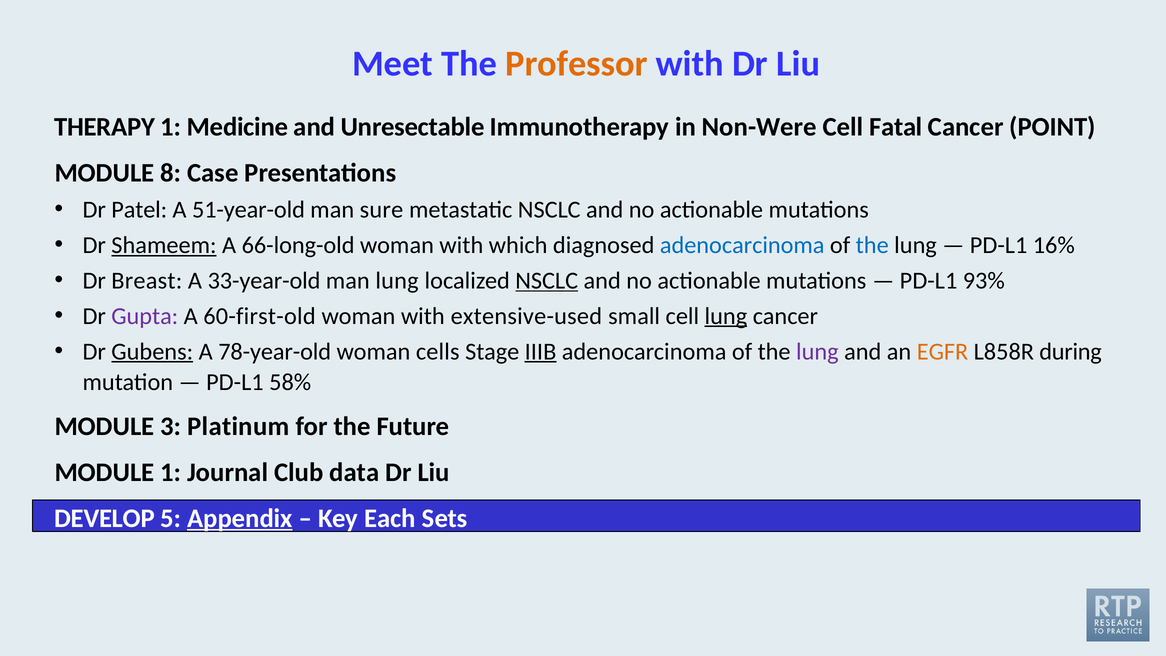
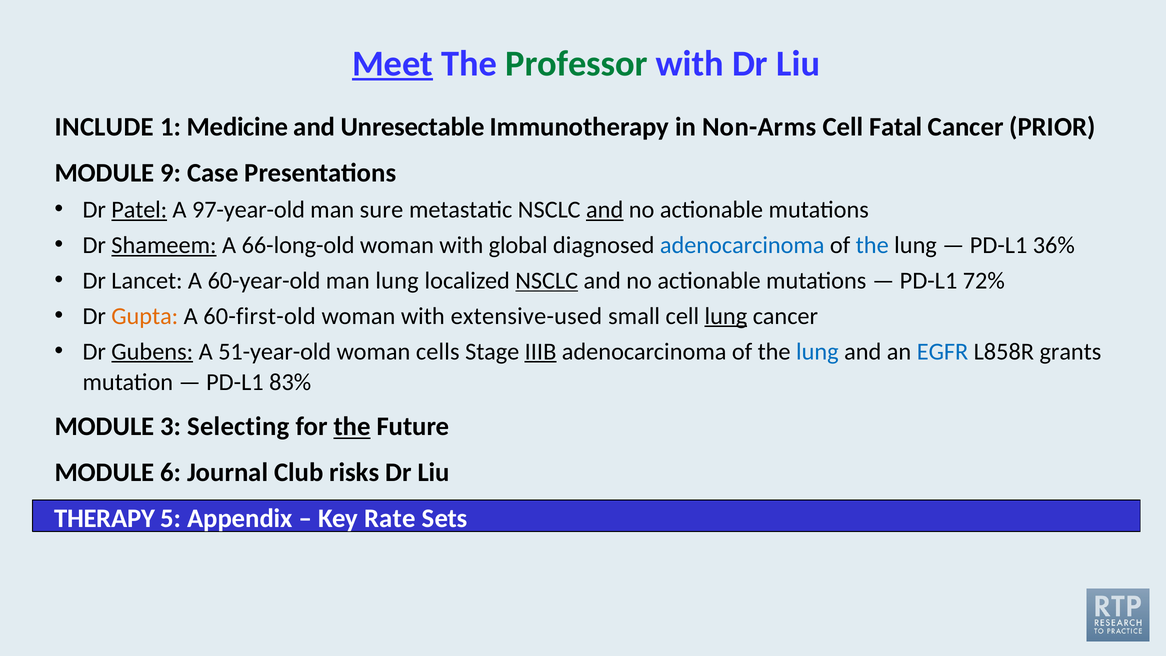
Meet underline: none -> present (393, 64)
Professor colour: orange -> green (576, 64)
THERAPY: THERAPY -> INCLUDE (104, 127)
Non-Were: Non-Were -> Non-Arms (759, 127)
POINT: POINT -> PRIOR (1052, 127)
8: 8 -> 9 (171, 173)
Patel underline: none -> present (139, 210)
51-year-old: 51-year-old -> 97-year-old (248, 210)
and underline: none -> present (605, 210)
which: which -> global (518, 245)
16%: 16% -> 36% (1054, 245)
Breast: Breast -> Lancet (147, 280)
33-year-old: 33-year-old -> 60-year-old (264, 280)
93%: 93% -> 72% (984, 280)
Gupta colour: purple -> orange (145, 316)
78-year-old: 78-year-old -> 51-year-old (275, 351)
lung colour: purple -> blue (817, 351)
EGFR colour: orange -> blue (943, 351)
during: during -> grants (1070, 351)
58%: 58% -> 83% (290, 382)
Platinum: Platinum -> Selecting (238, 427)
the underline: none -> present (352, 427)
MODULE 1: 1 -> 6 (171, 472)
data: data -> risks (354, 472)
DEVELOP: DEVELOP -> THERAPY (105, 518)
Appendix underline: present -> none (240, 518)
Each: Each -> Rate (390, 518)
